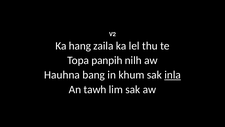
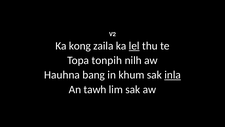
hang: hang -> kong (80, 46)
lel underline: none -> present (134, 46)
panpih: panpih -> tonpih (107, 60)
